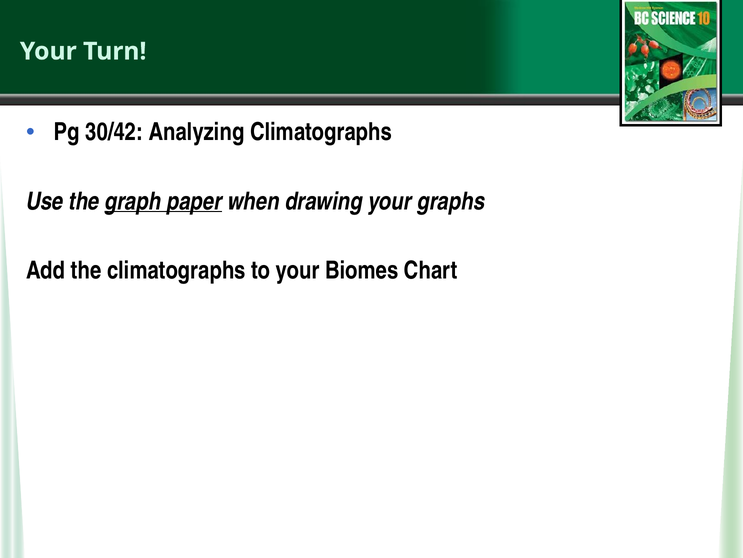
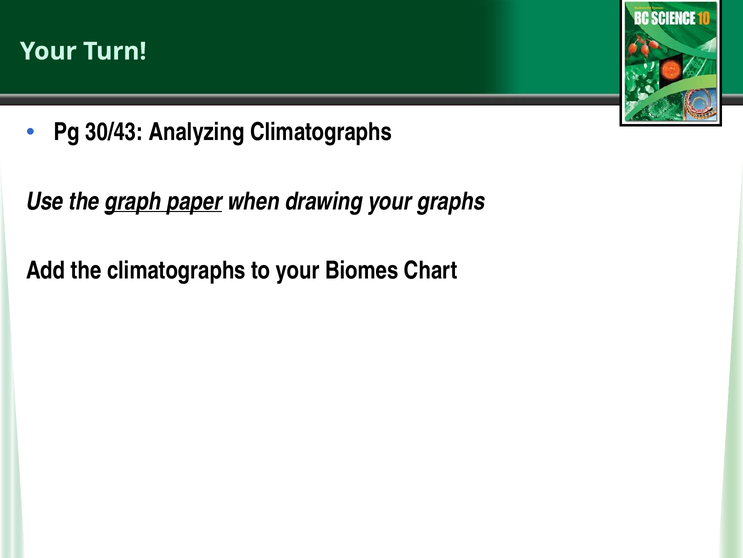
30/42: 30/42 -> 30/43 (114, 132)
